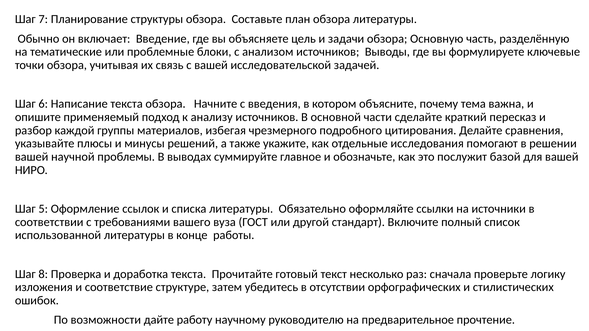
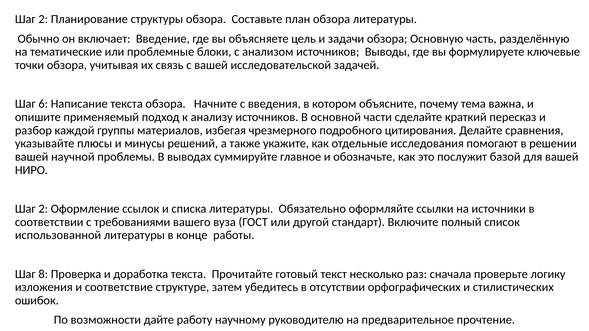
7: 7 -> 2 (43, 19)
5: 5 -> 2 (43, 209)
